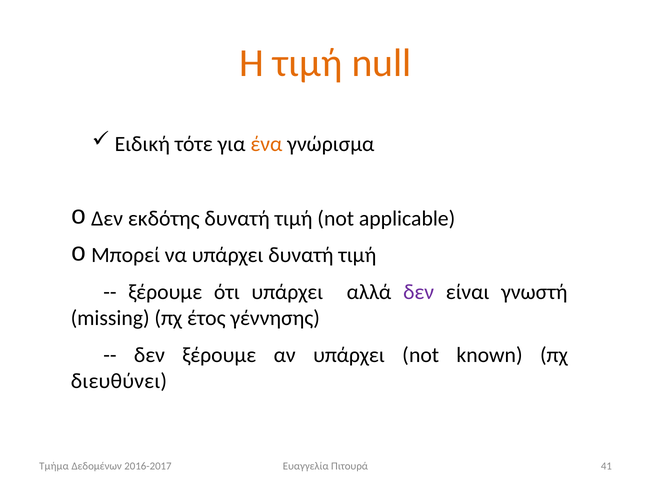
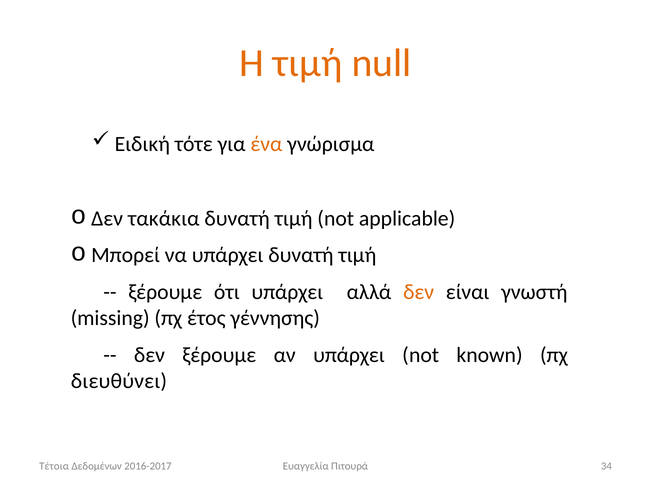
εκδότης: εκδότης -> τακάκια (164, 218)
δεν colour: purple -> orange (419, 292)
Τμήμα: Τμήμα -> Τέτοια (54, 466)
41: 41 -> 34 (606, 466)
